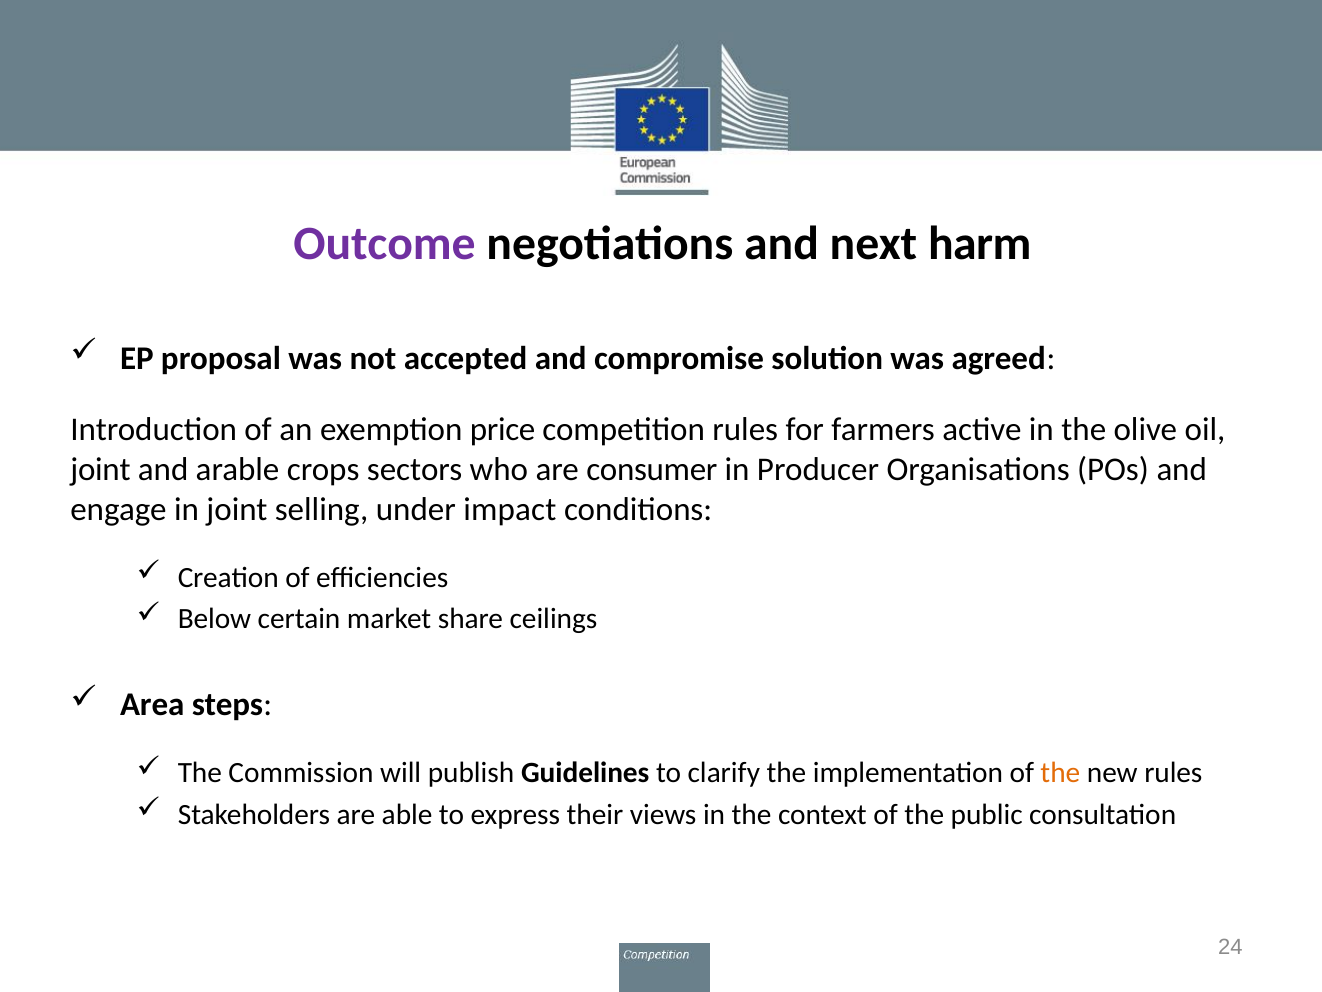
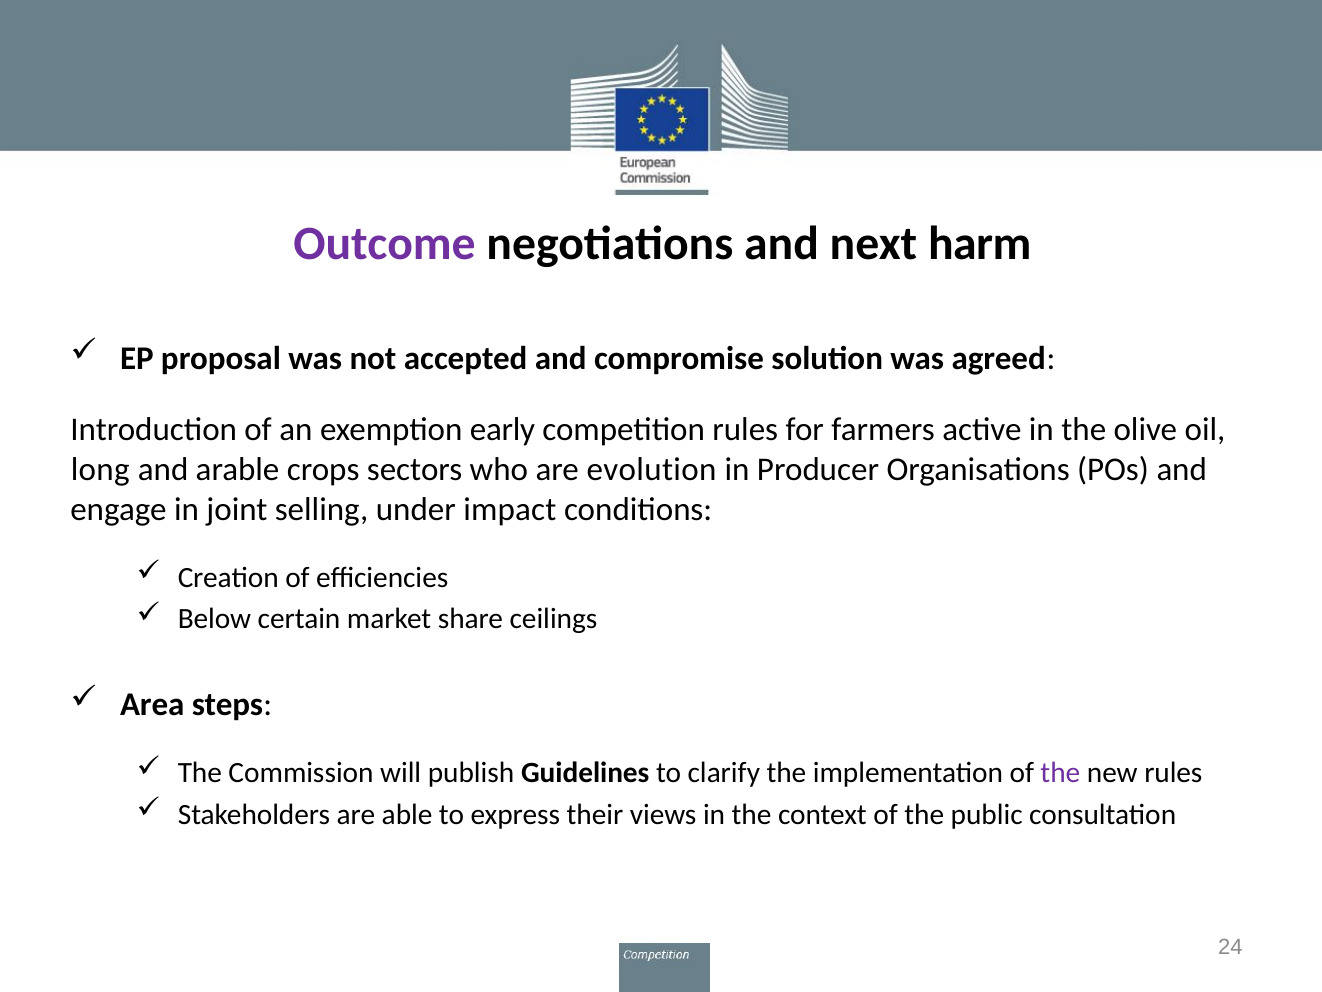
price: price -> early (503, 430)
joint: joint -> long (100, 469)
consumer: consumer -> evolution (652, 469)
the colour: orange -> purple (1060, 773)
